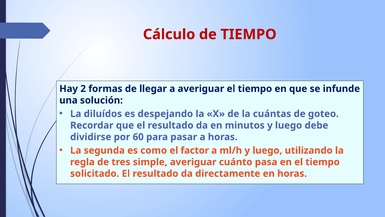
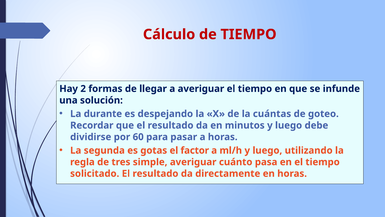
diluídos: diluídos -> durante (103, 114)
como: como -> gotas (154, 150)
